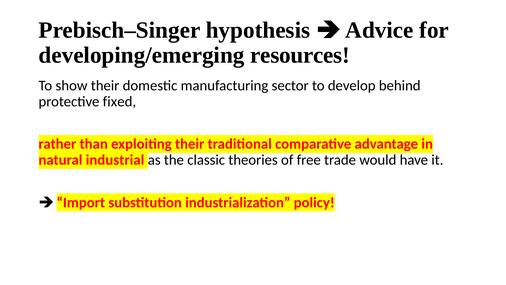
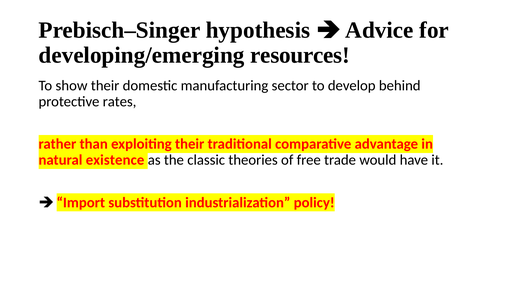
fixed: fixed -> rates (120, 101)
industrial: industrial -> existence (115, 160)
